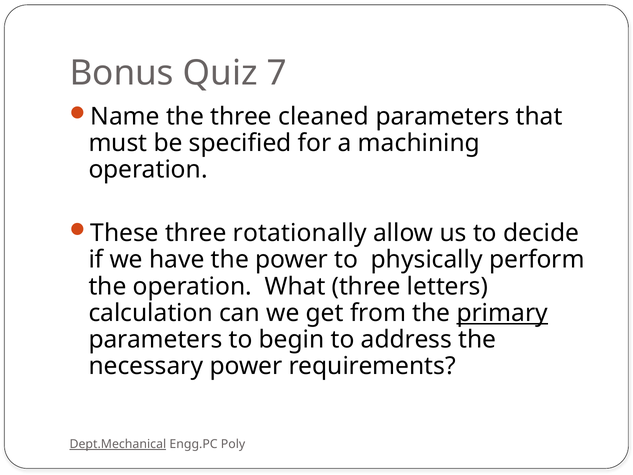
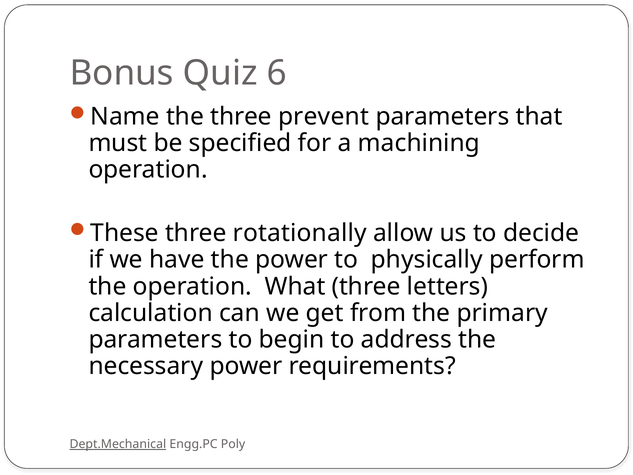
7: 7 -> 6 (277, 73)
cleaned: cleaned -> prevent (324, 117)
primary underline: present -> none (502, 313)
